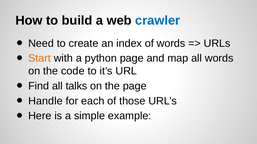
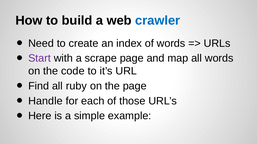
Start colour: orange -> purple (40, 58)
python: python -> scrape (101, 58)
talks: talks -> ruby (76, 86)
